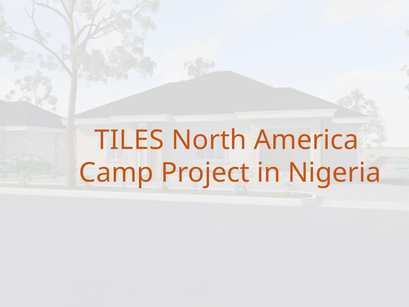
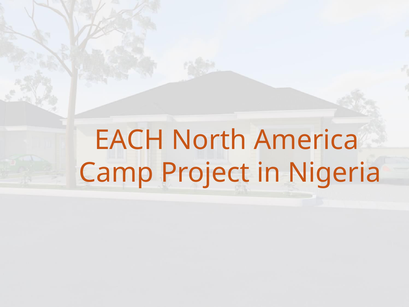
TILES: TILES -> EACH (129, 140)
